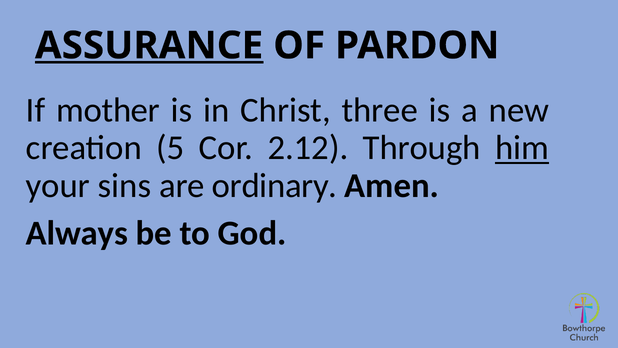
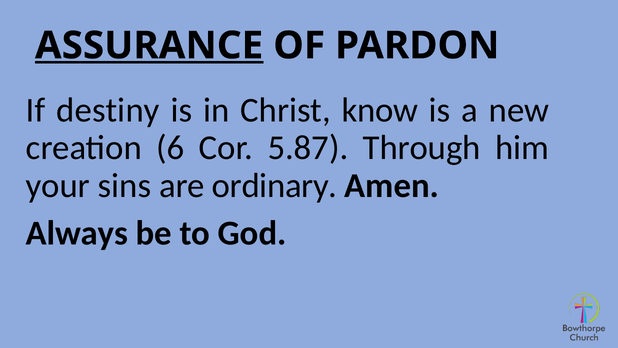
mother: mother -> destiny (108, 110)
three: three -> know (380, 110)
5: 5 -> 6 (170, 148)
2.12: 2.12 -> 5.87 (308, 148)
him underline: present -> none (522, 148)
